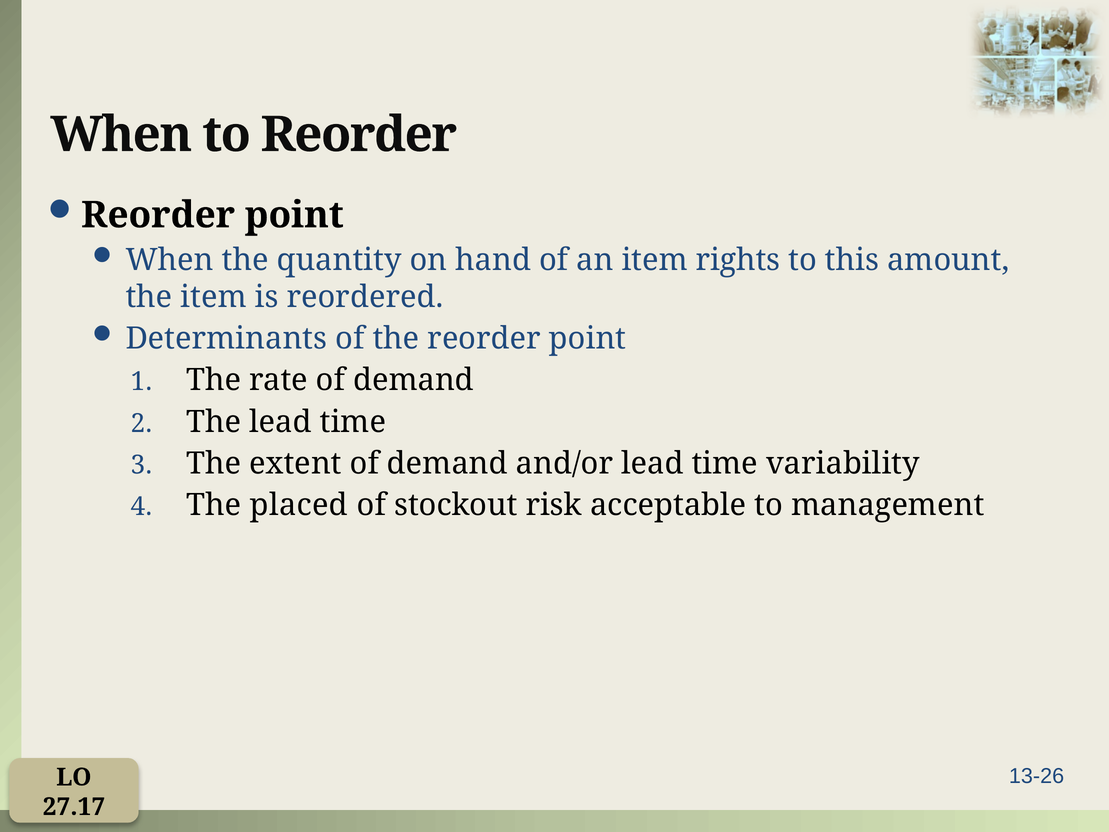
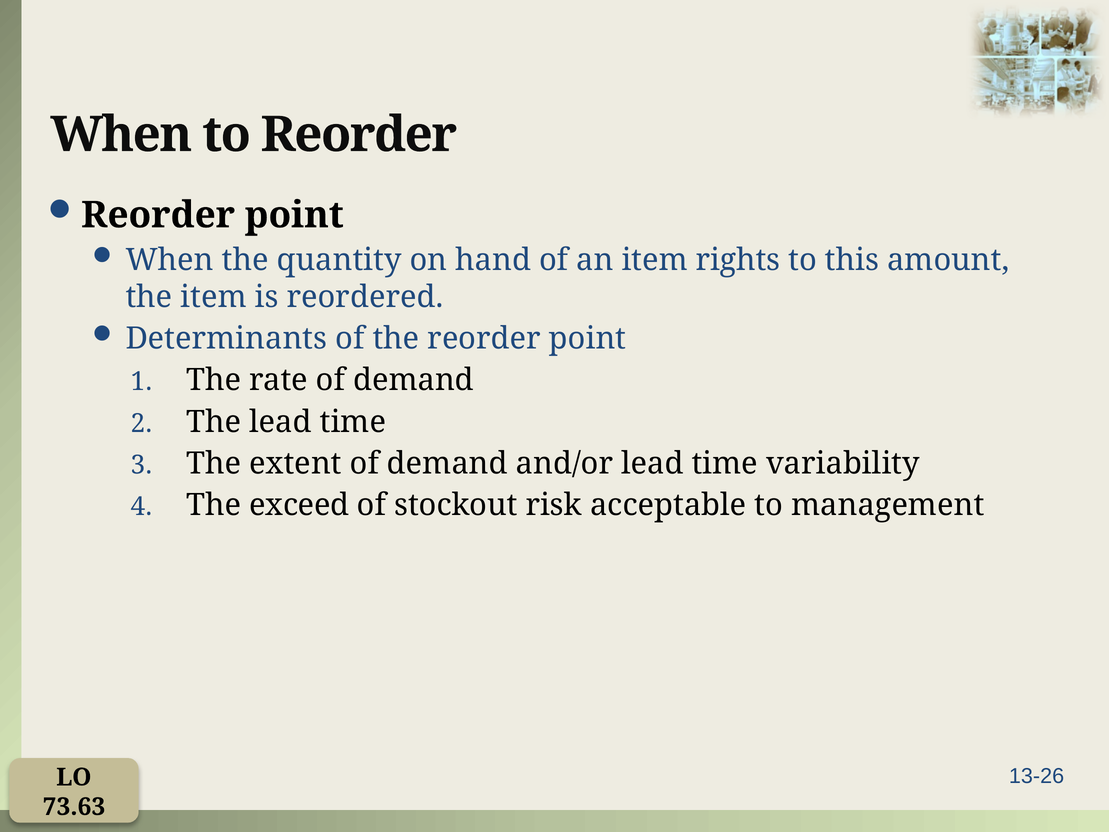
placed: placed -> exceed (299, 505)
27.17: 27.17 -> 73.63 (74, 807)
